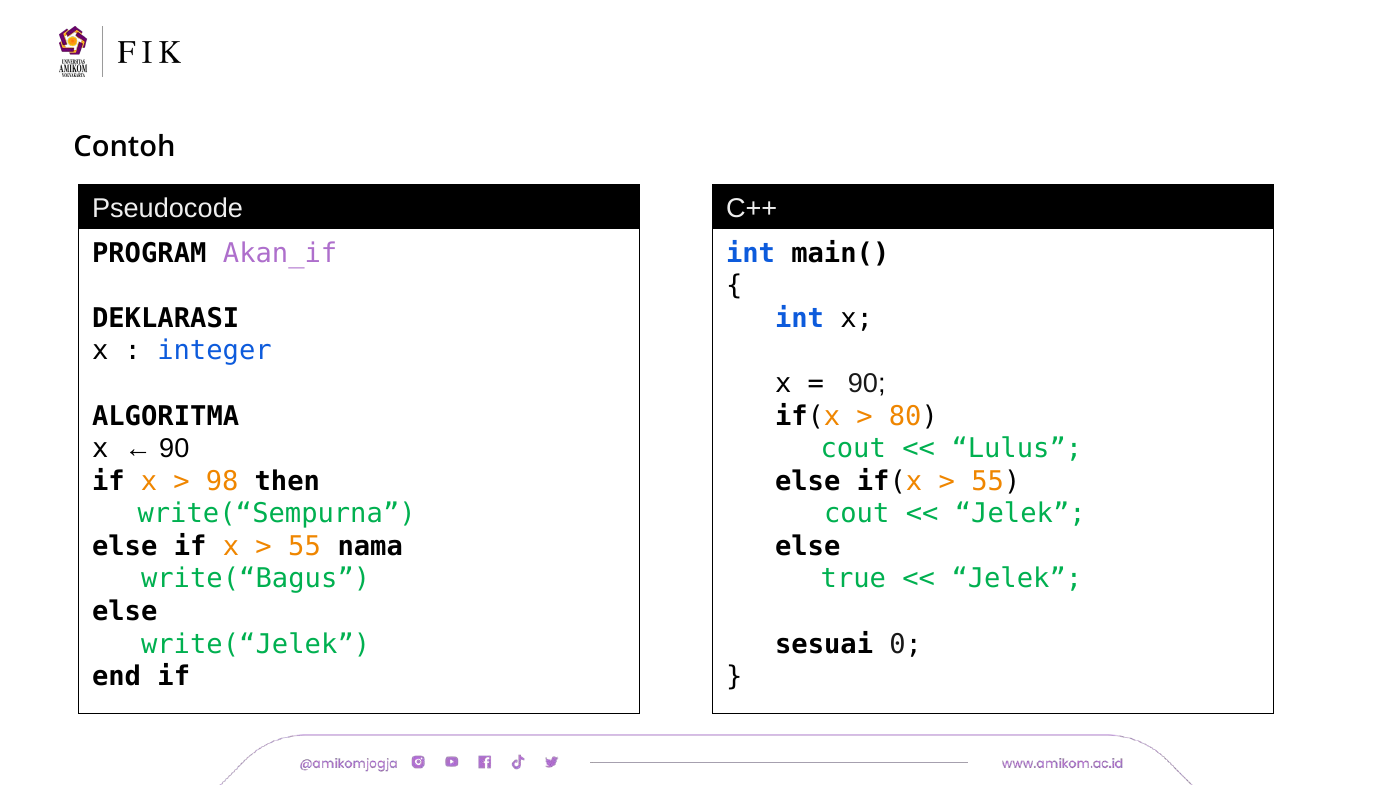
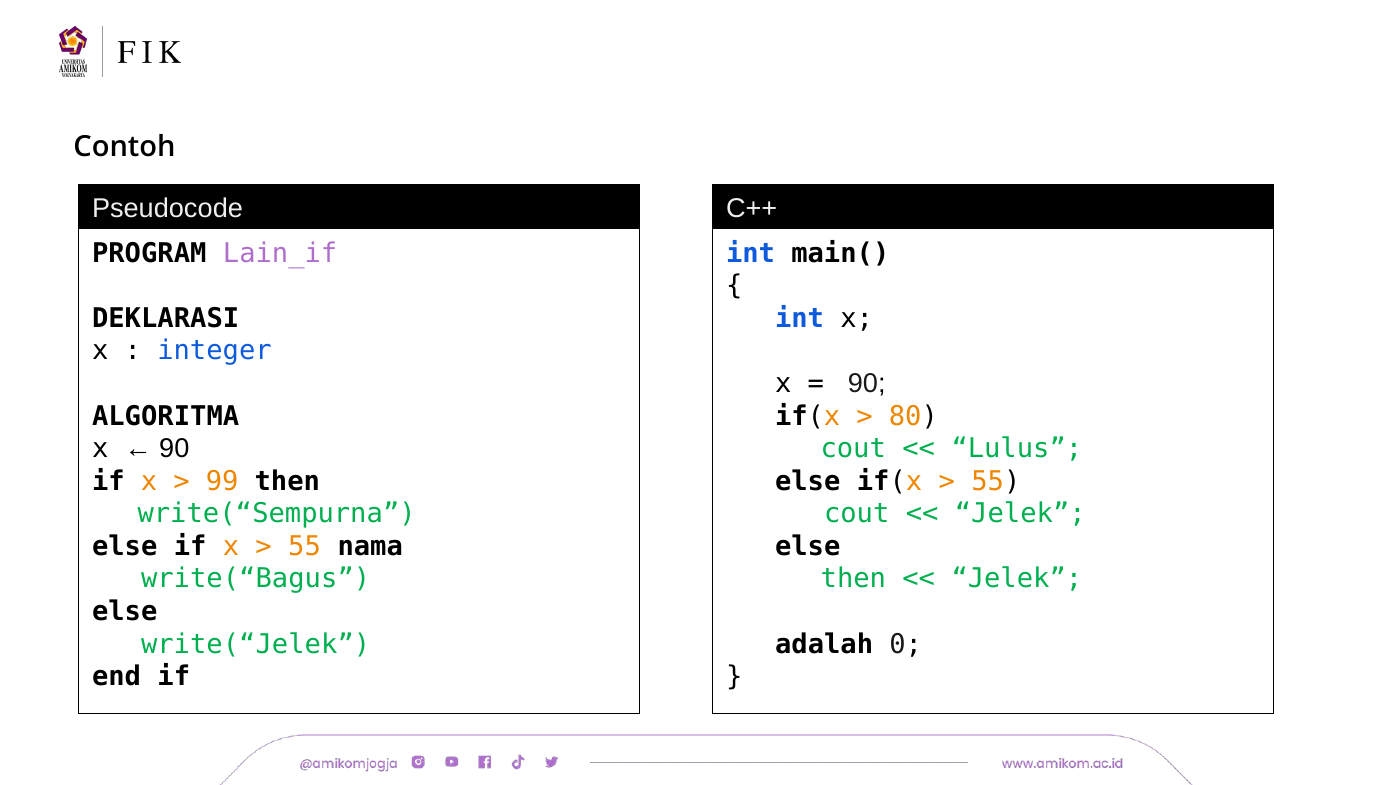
Akan_if: Akan_if -> Lain_if (280, 253)
98: 98 -> 99 (222, 481)
true: true -> then (853, 579)
sesuai: sesuai -> adalah (824, 644)
